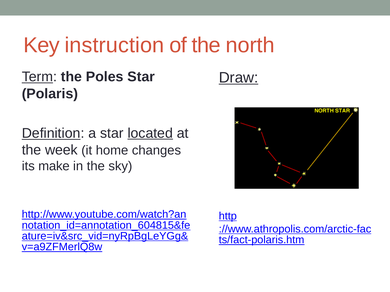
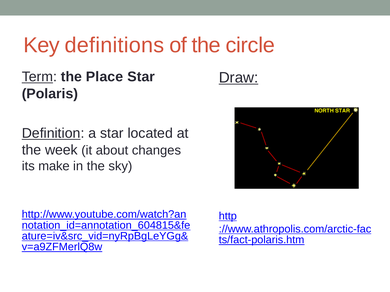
instruction: instruction -> definitions (114, 45)
north: north -> circle (250, 45)
Poles: Poles -> Place (105, 77)
located underline: present -> none (150, 133)
home: home -> about (112, 151)
